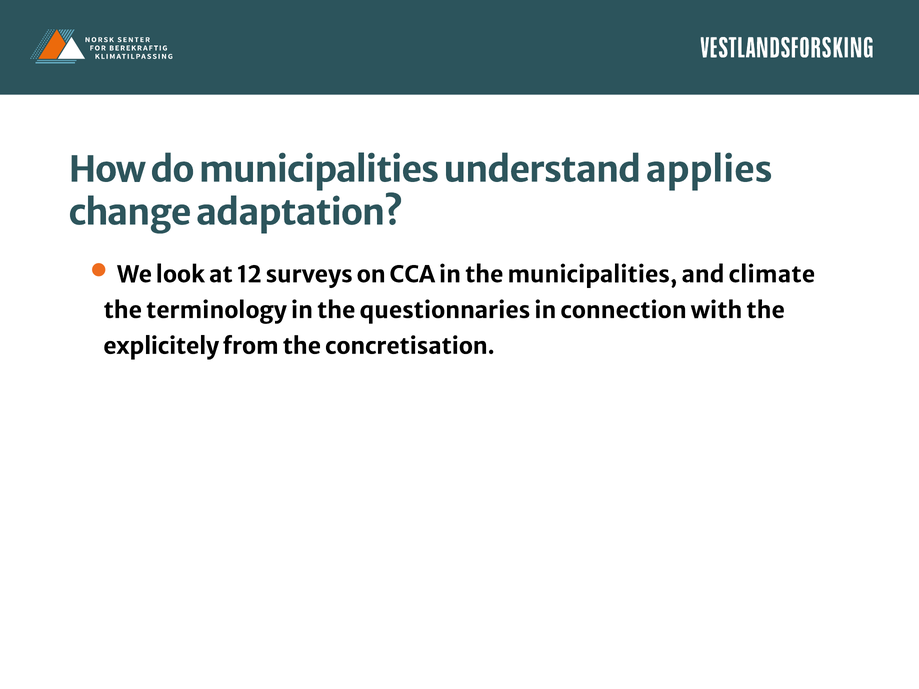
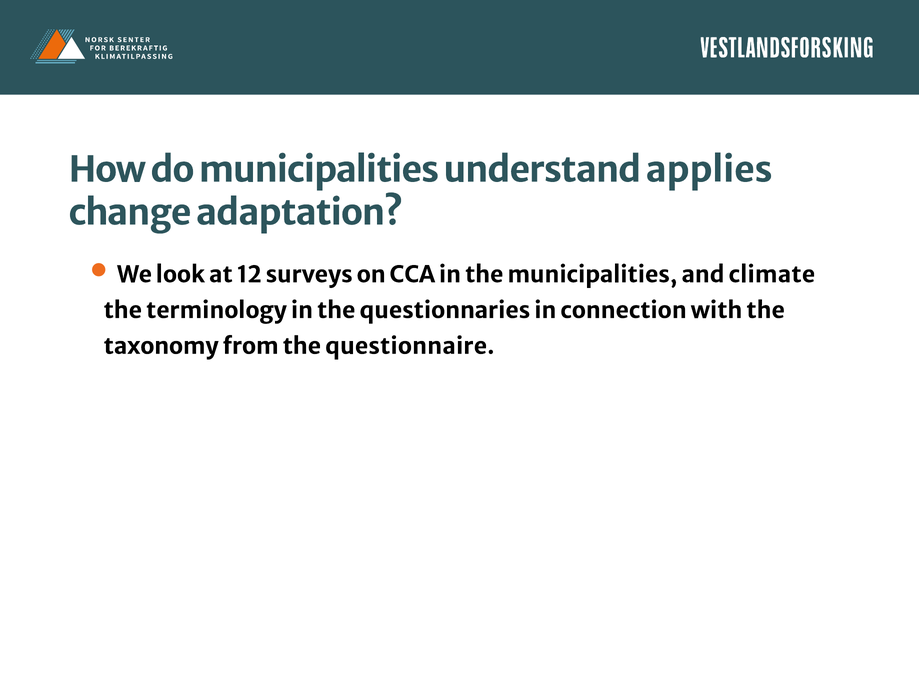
explicitely: explicitely -> taxonomy (161, 346)
concretisation: concretisation -> questionnaire (410, 346)
